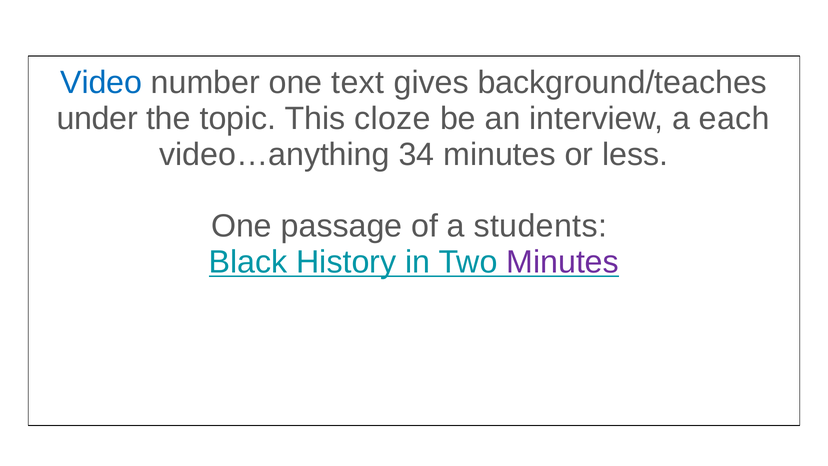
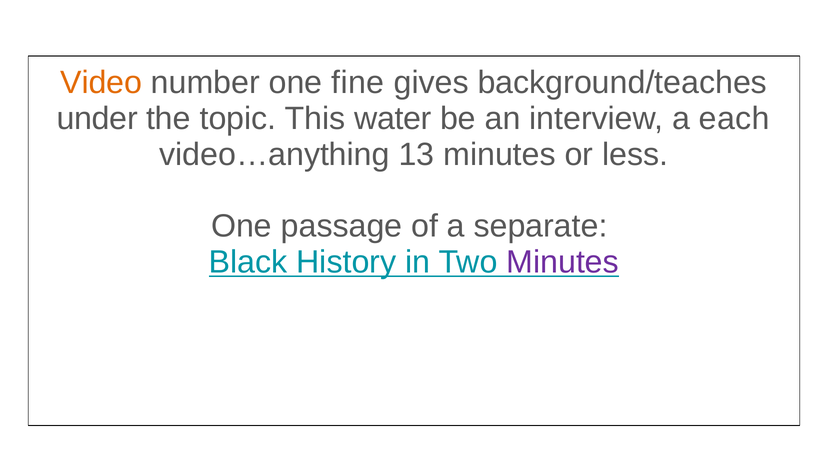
Video colour: blue -> orange (101, 83)
text: text -> fine (358, 83)
cloze: cloze -> water (393, 119)
34: 34 -> 13 (416, 154)
students: students -> separate (541, 226)
